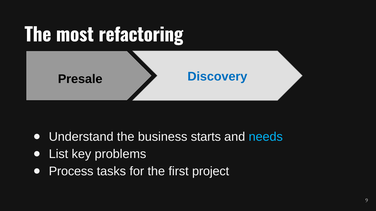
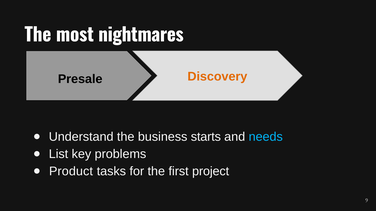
refactoring: refactoring -> nightmares (141, 35)
Discovery colour: blue -> orange (217, 77)
Process: Process -> Product (71, 172)
